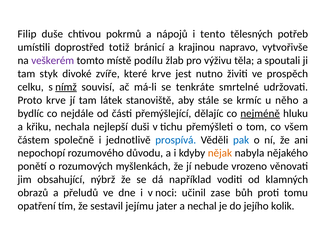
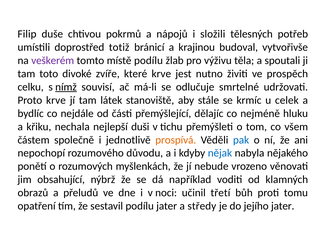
tento: tento -> složili (213, 34)
napravo: napravo -> budoval (239, 47)
styk: styk -> toto (49, 74)
tenkráte: tenkráte -> odlučuje (195, 87)
něho: něho -> celek (287, 100)
nejméně underline: present -> none (260, 114)
prospívá colour: blue -> orange (176, 140)
nějak colour: orange -> blue (220, 153)
zase: zase -> třetí (220, 193)
sestavil jejímu: jejímu -> podílu (140, 206)
nechal: nechal -> středy (202, 206)
jejího kolik: kolik -> jater (283, 206)
